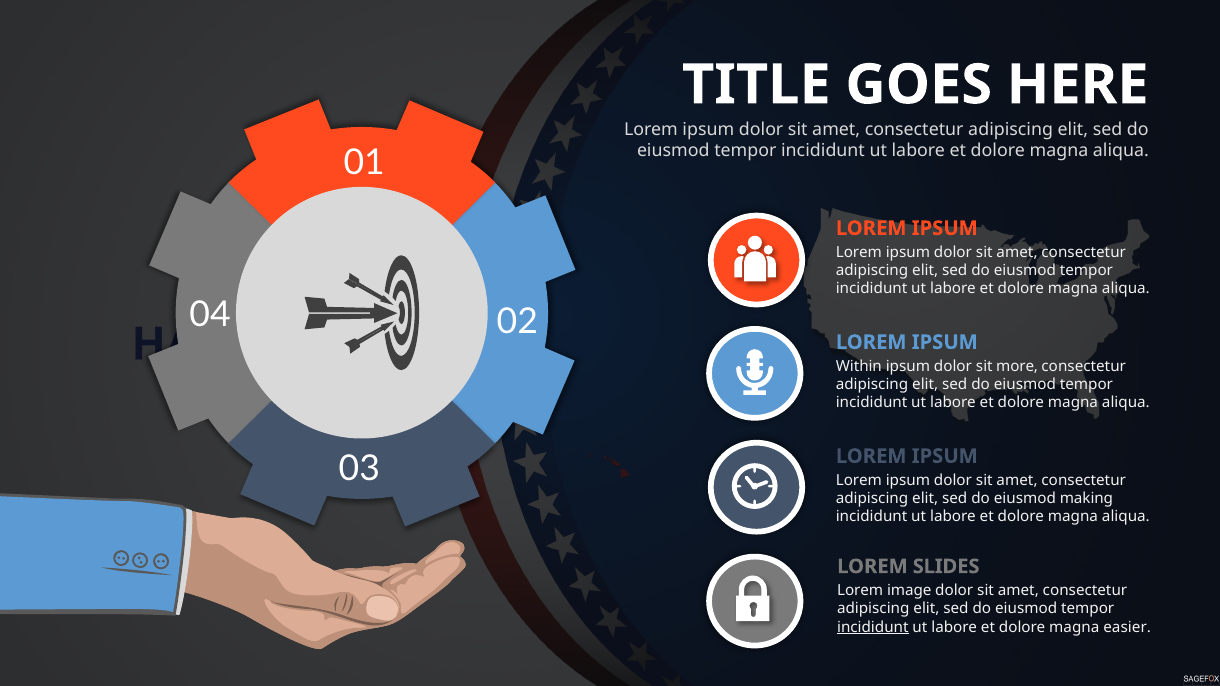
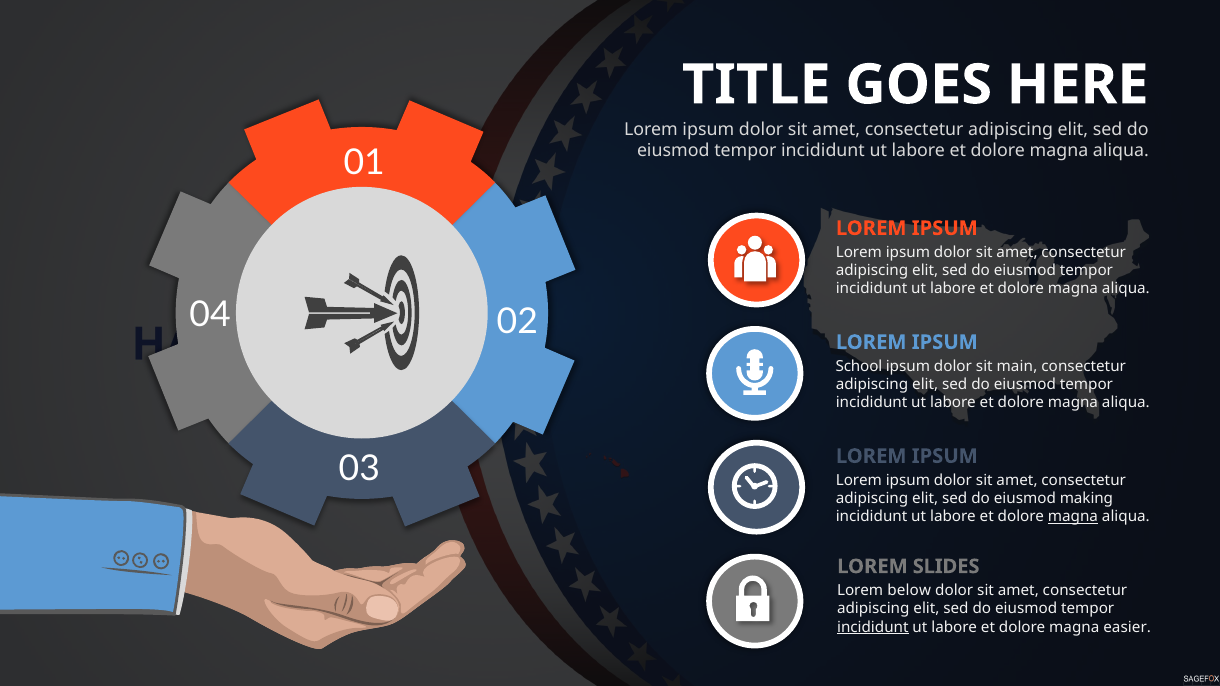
Within: Within -> School (859, 366)
more: more -> main (1017, 366)
magna underline: none -> present (1073, 517)
image: image -> below (909, 591)
